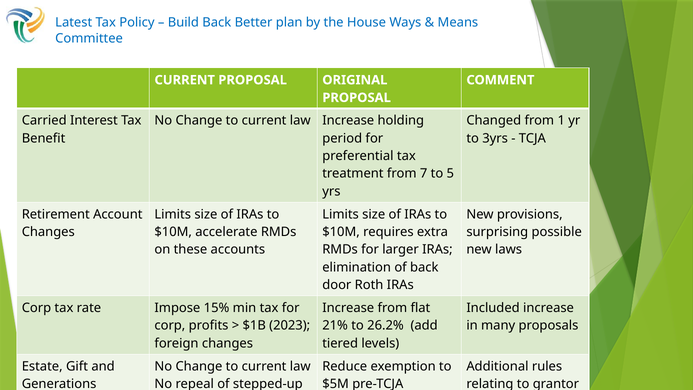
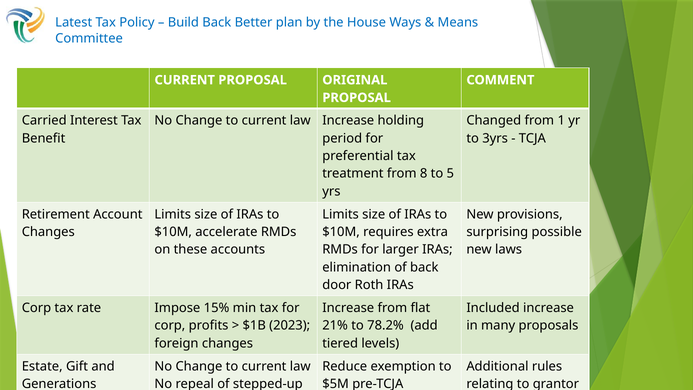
7: 7 -> 8 (424, 174)
26.2%: 26.2% -> 78.2% (385, 325)
